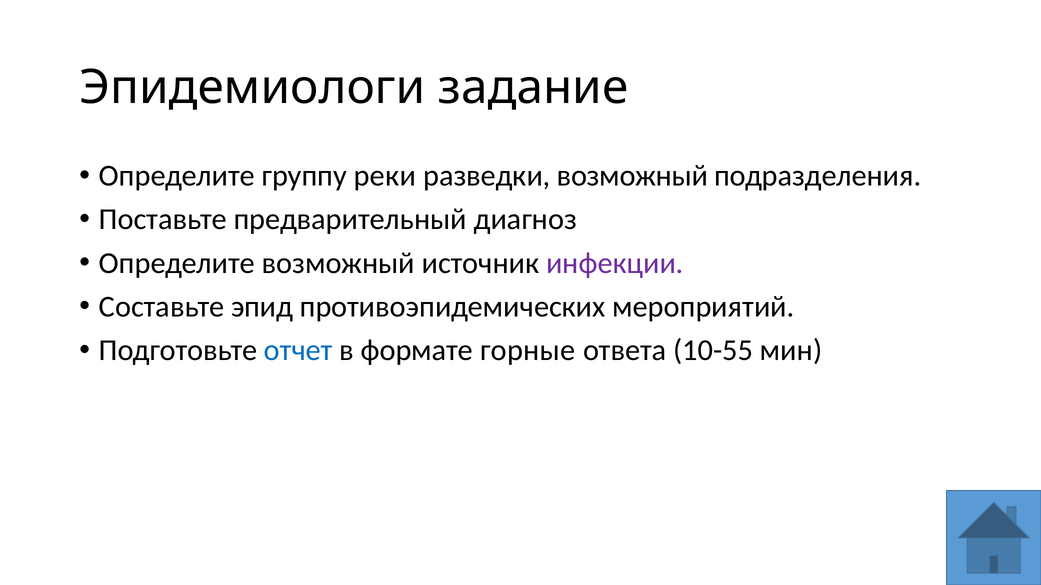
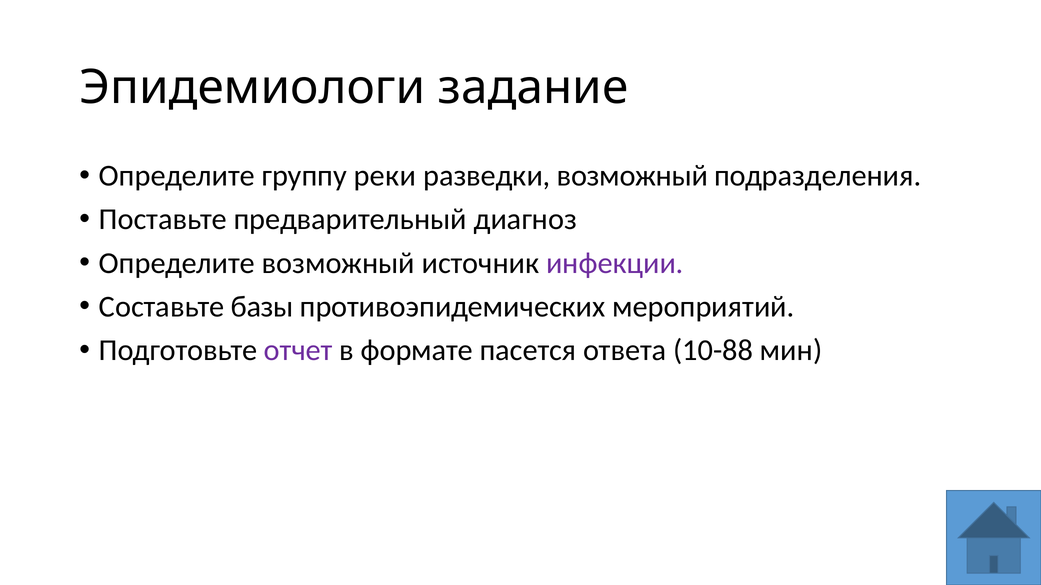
эпид: эпид -> базы (262, 307)
отчет colour: blue -> purple (298, 351)
горные: горные -> пасется (528, 351)
10-55: 10-55 -> 10-88 (713, 351)
